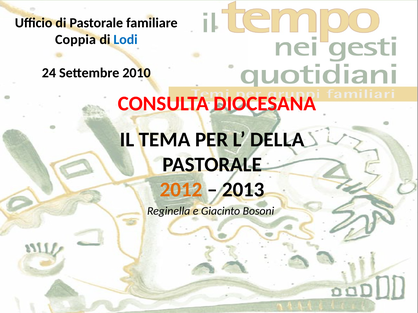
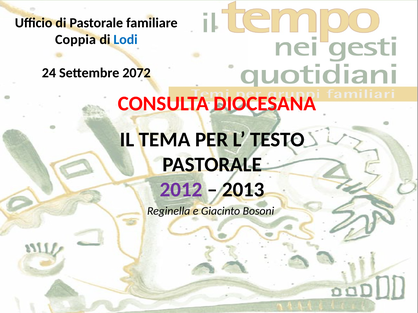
2010: 2010 -> 2072 (137, 73)
DELLA: DELLA -> TESTO (277, 140)
2012 colour: orange -> purple (181, 190)
